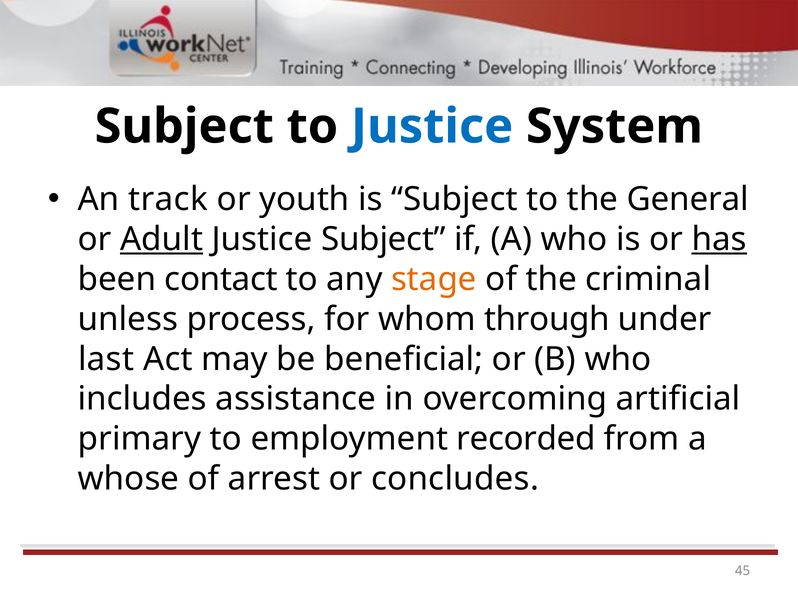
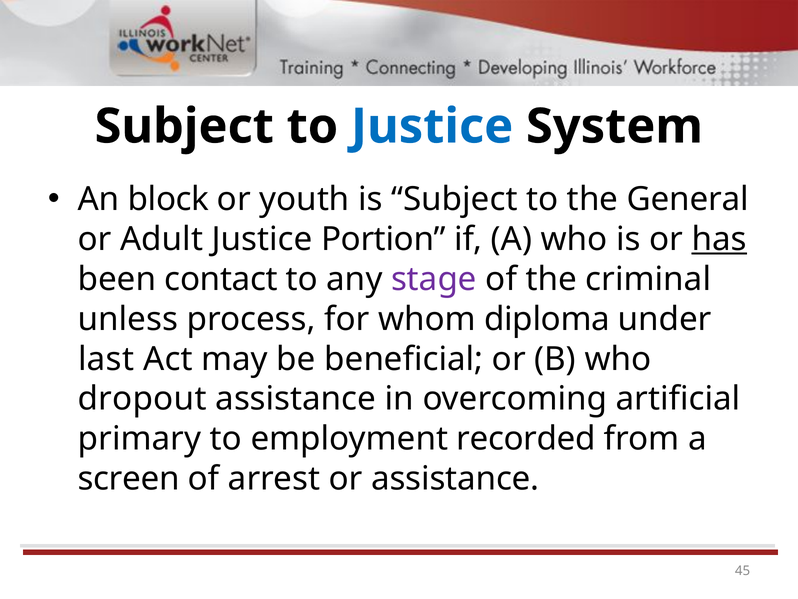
track: track -> block (168, 199)
Adult underline: present -> none (162, 239)
Justice Subject: Subject -> Portion (383, 239)
stage colour: orange -> purple (434, 279)
through: through -> diploma (547, 319)
includes: includes -> dropout (142, 399)
whose: whose -> screen (129, 478)
or concludes: concludes -> assistance (455, 478)
